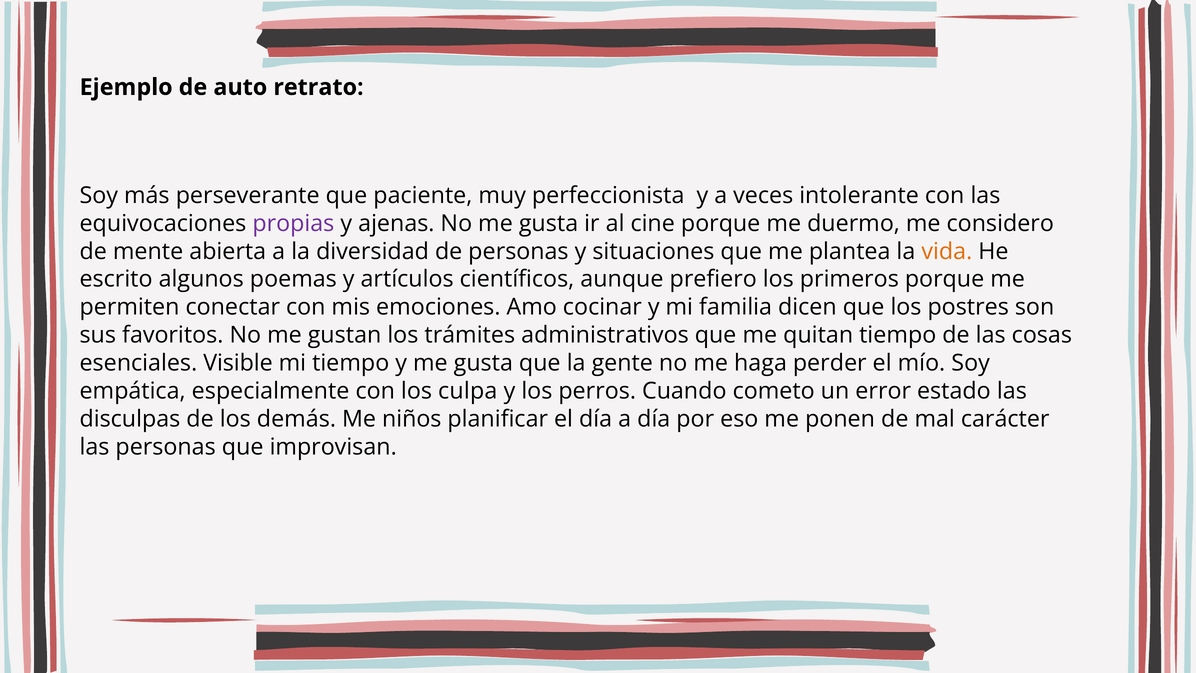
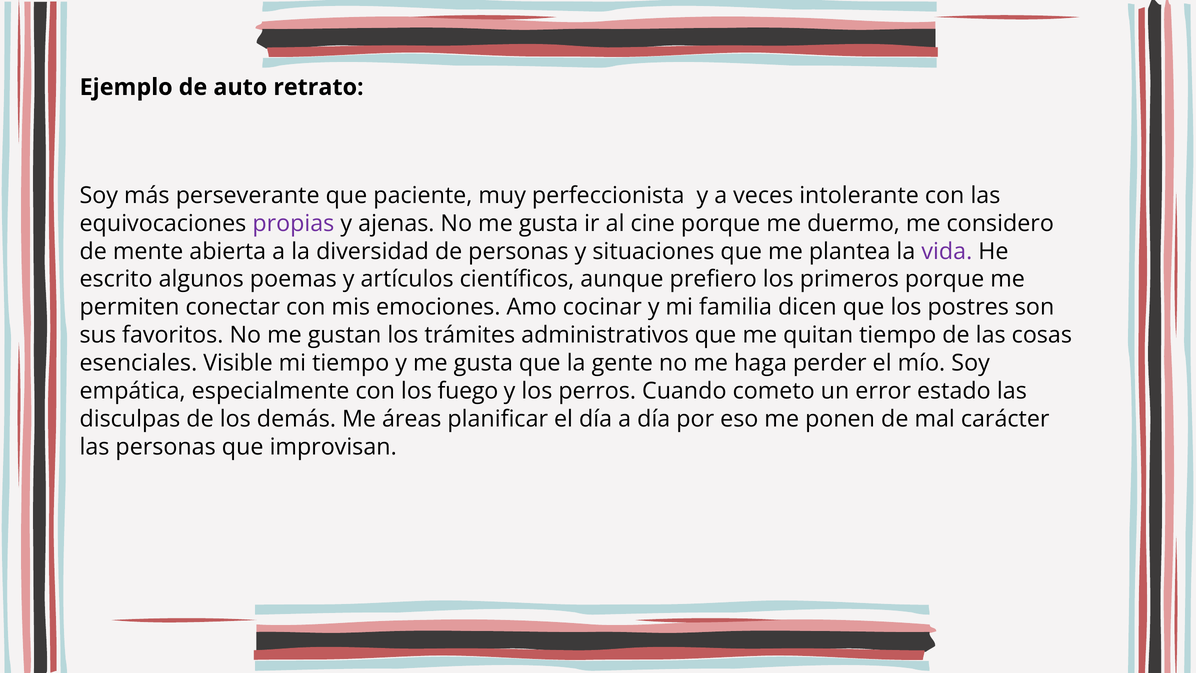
vida colour: orange -> purple (947, 251)
culpa: culpa -> fuego (468, 391)
niños: niños -> áreas (412, 419)
